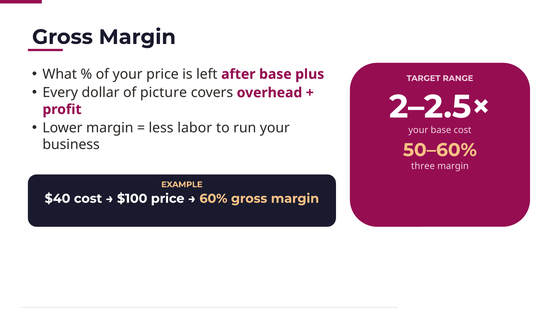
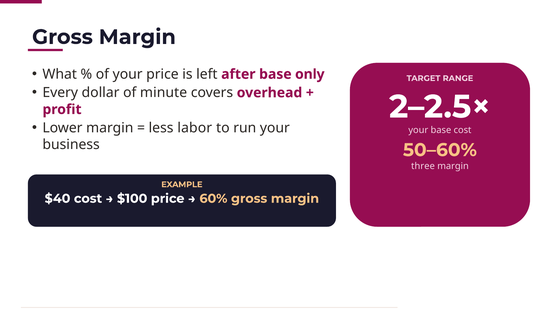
plus: plus -> only (310, 74)
picture: picture -> minute (164, 93)
